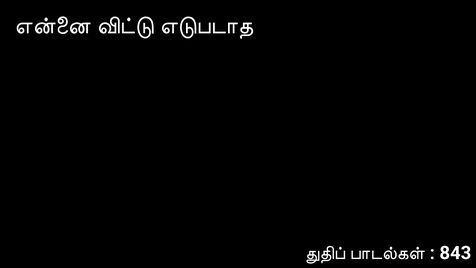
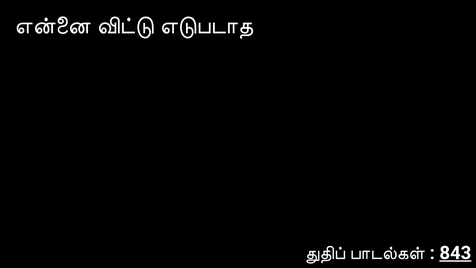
843 underline: none -> present (455, 253)
